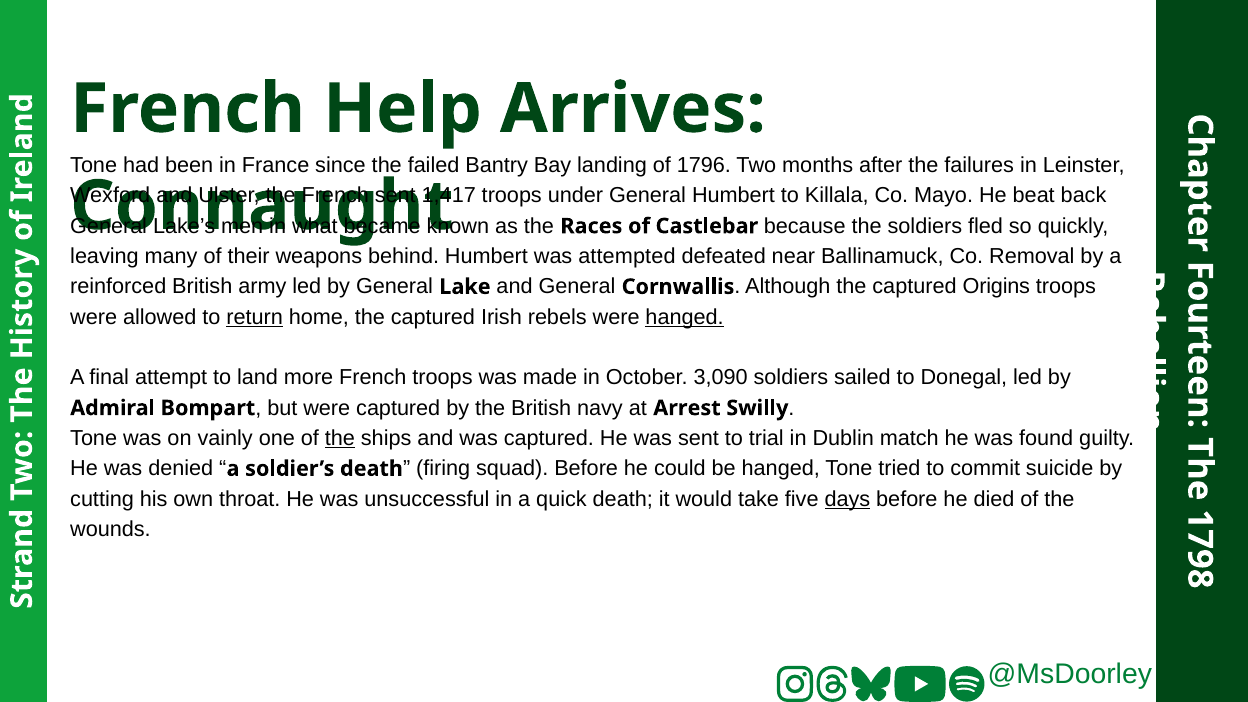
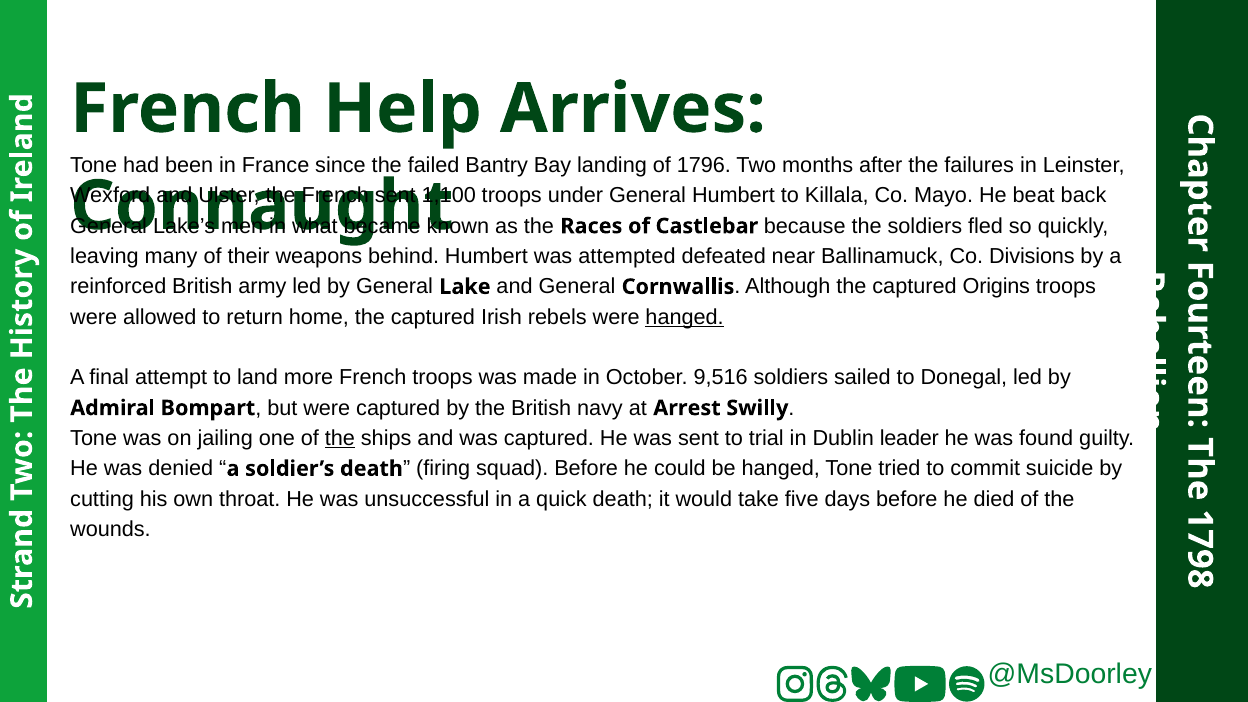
1,417: 1,417 -> 1,100 (449, 196)
Removal: Removal -> Divisions (1032, 256)
return underline: present -> none (255, 317)
3,090: 3,090 -> 9,516 (721, 378)
vainly: vainly -> jailing (225, 438)
match: match -> leader (909, 438)
days underline: present -> none (847, 499)
